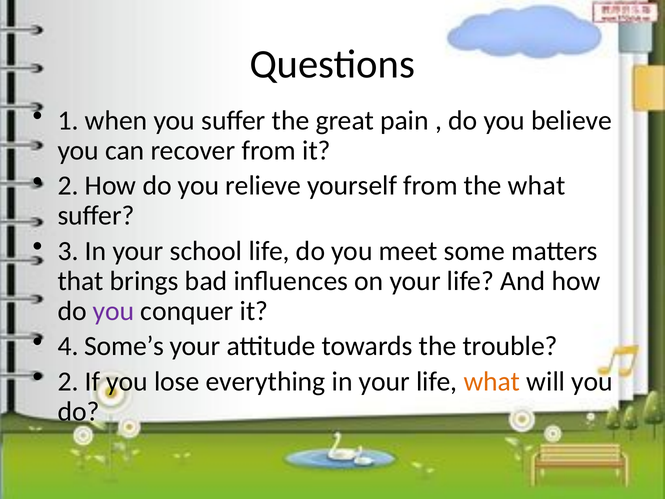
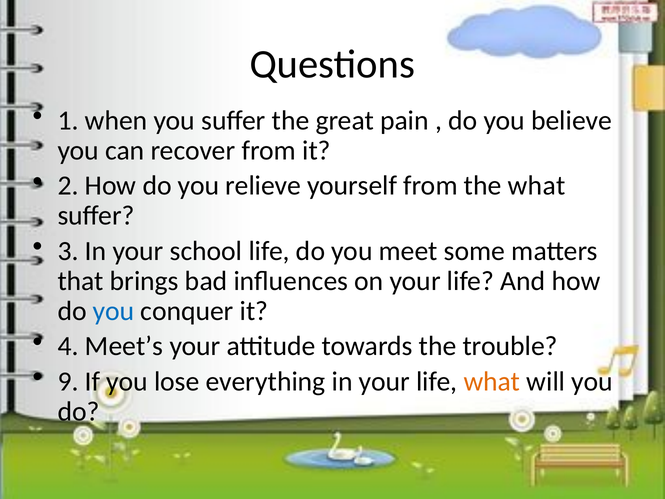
you colour: purple -> blue (114, 311)
Some’s: Some’s -> Meet’s (124, 346)
2: 2 -> 9 (68, 381)
